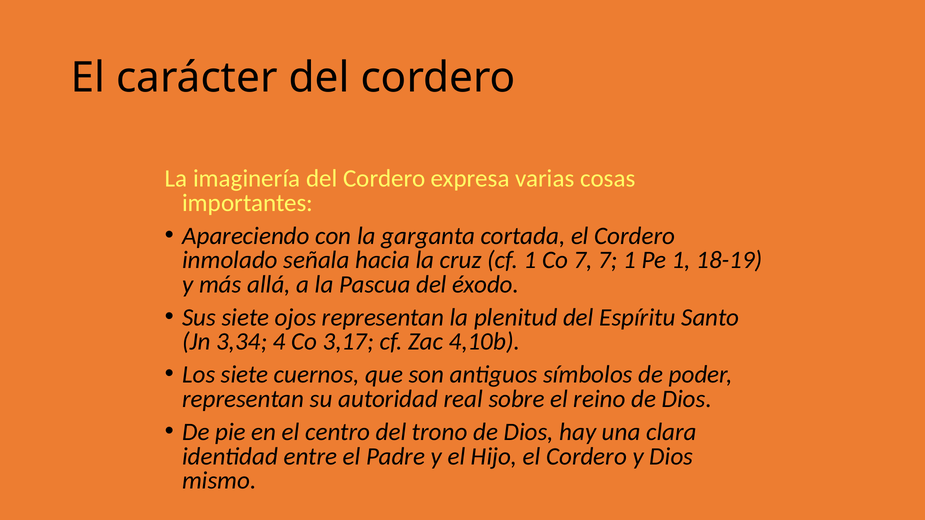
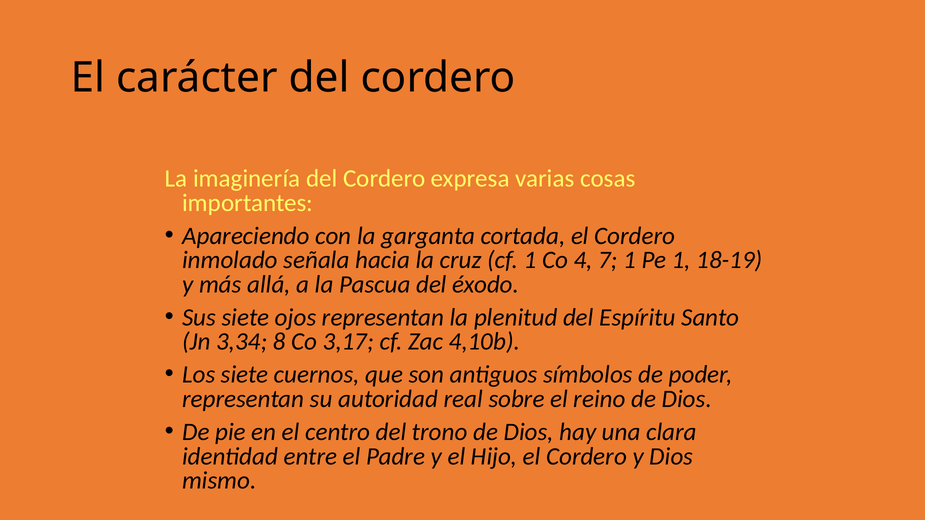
Co 7: 7 -> 4 (583, 260)
4: 4 -> 8 (279, 342)
